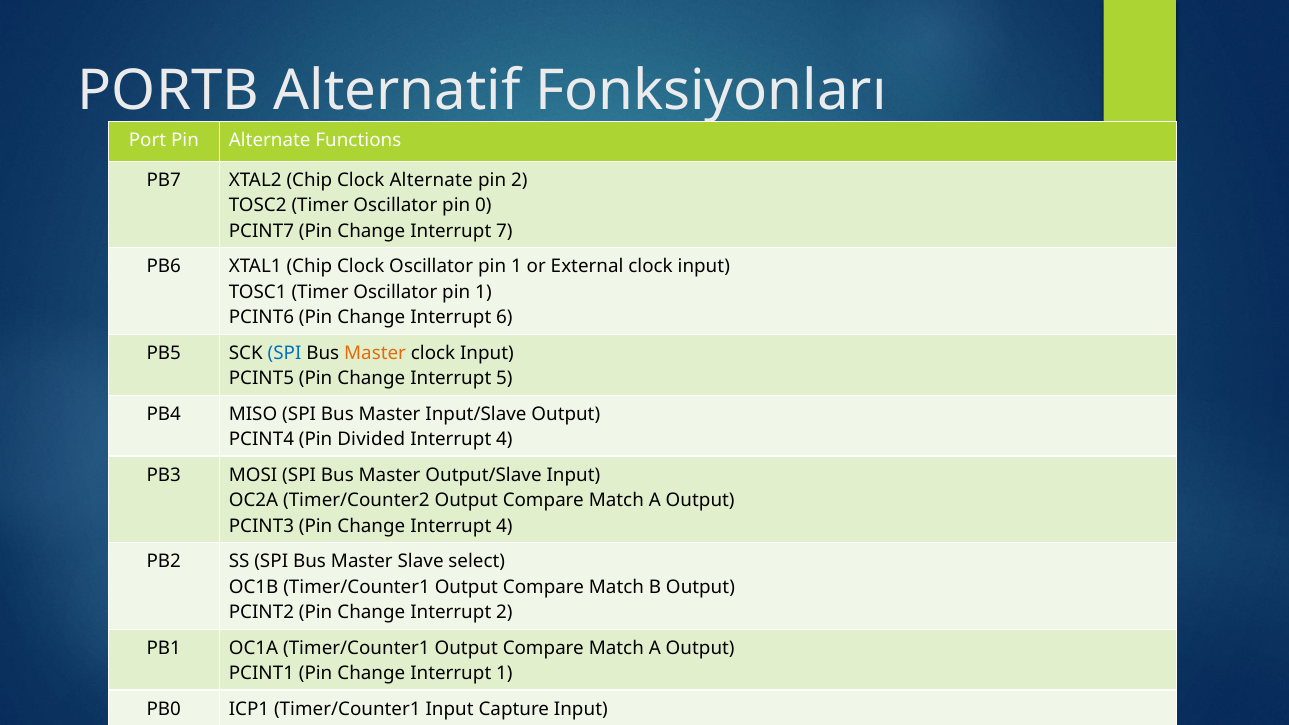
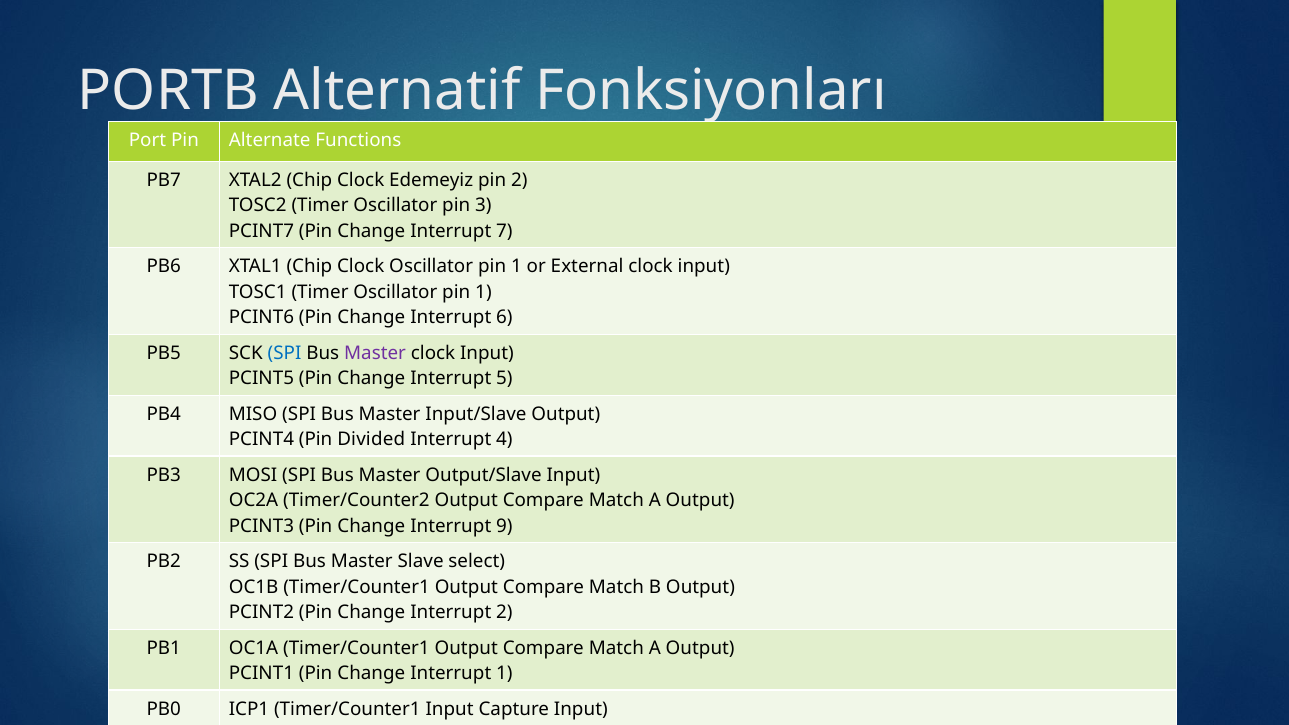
Clock Alternate: Alternate -> Edemeyiz (431, 180)
pin 0: 0 -> 3 (483, 205)
Master colour: orange -> purple (375, 353)
Change Interrupt 4: 4 -> 9 (504, 526)
